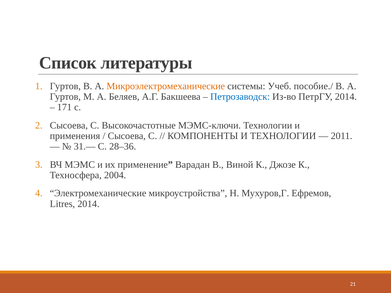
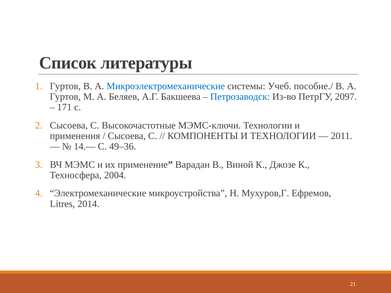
Микроэлектромеханические colour: orange -> blue (166, 86)
ПетрГУ 2014: 2014 -> 2097 (346, 97)
31.—: 31.— -> 14.— (85, 147)
28–36: 28–36 -> 49–36 (123, 147)
